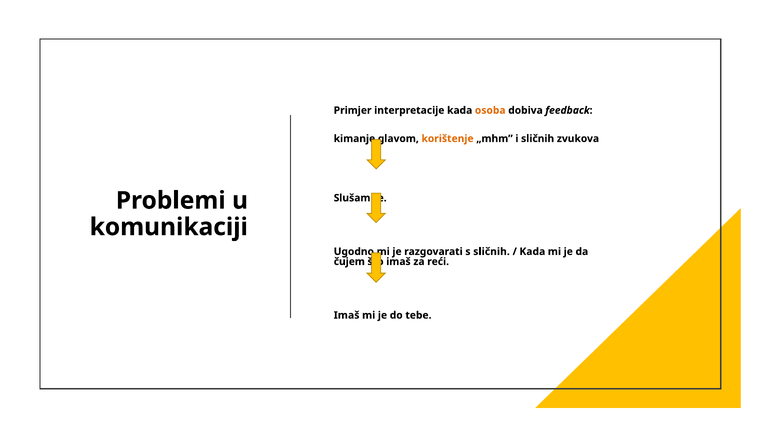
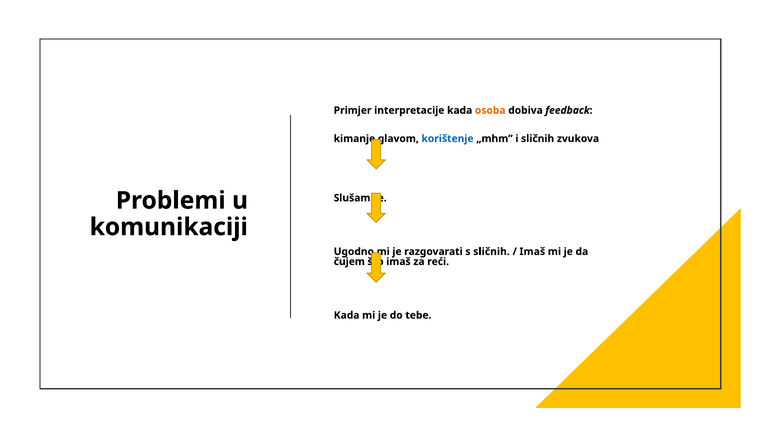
korištenje colour: orange -> blue (448, 139)
Kada: Kada -> Imaš (532, 252)
Imaš: Imaš -> Kada (347, 315)
